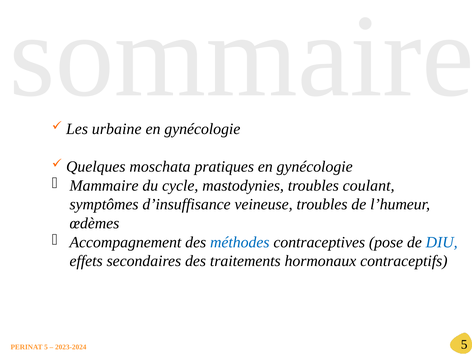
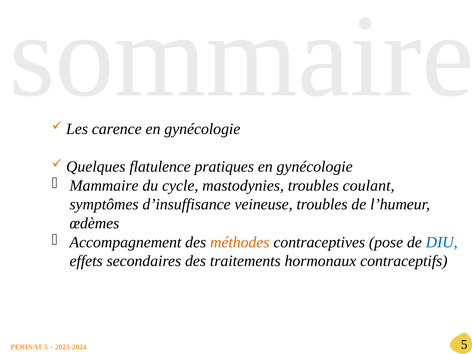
urbaine: urbaine -> carence (117, 129)
moschata: moschata -> flatulence (160, 167)
méthodes colour: blue -> orange (240, 242)
